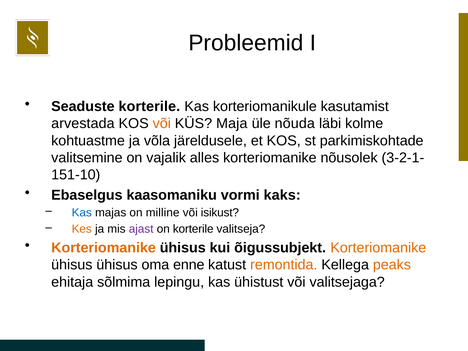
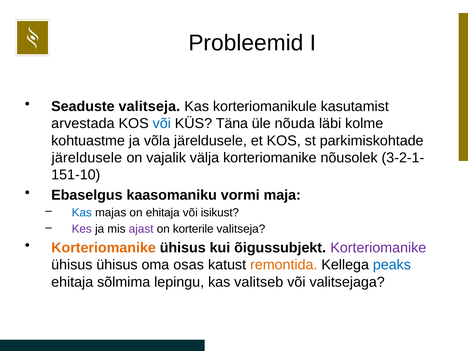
Seaduste korterile: korterile -> valitseja (149, 106)
või colour: orange -> blue (162, 123)
Maja: Maja -> Täna (232, 123)
valitsemine: valitsemine -> järeldusele (87, 158)
alles: alles -> välja (204, 158)
kaks: kaks -> maja (282, 195)
on milline: milline -> ehitaja (163, 213)
Kes colour: orange -> purple (82, 229)
Korteriomanike colour: orange -> purple (378, 248)
enne: enne -> osas (189, 265)
peaks colour: orange -> blue (392, 265)
ühistust: ühistust -> valitseb (259, 282)
